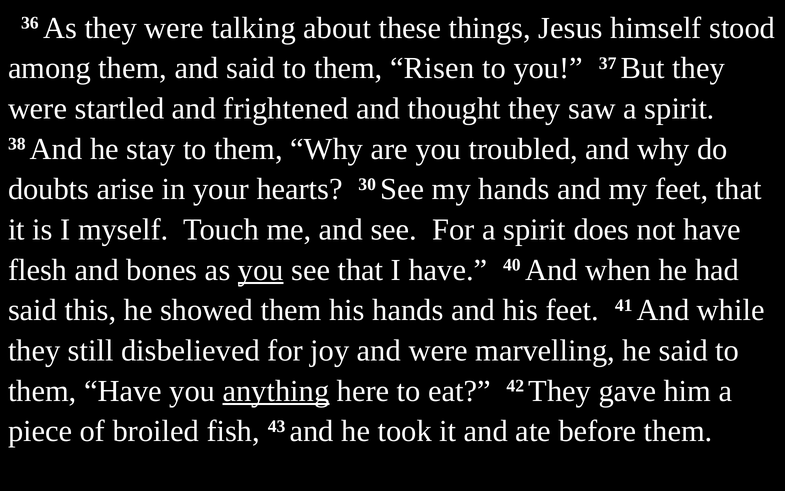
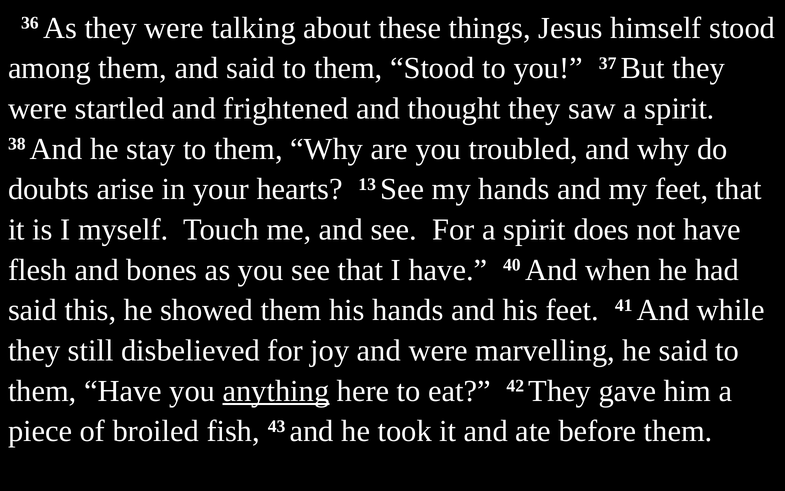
them Risen: Risen -> Stood (432, 68)
30: 30 -> 13 (367, 184)
you underline: present -> none (261, 270)
